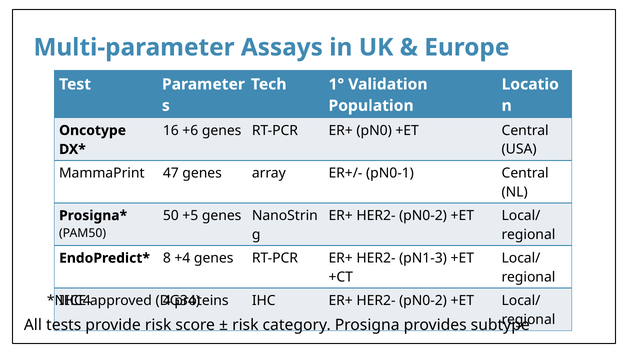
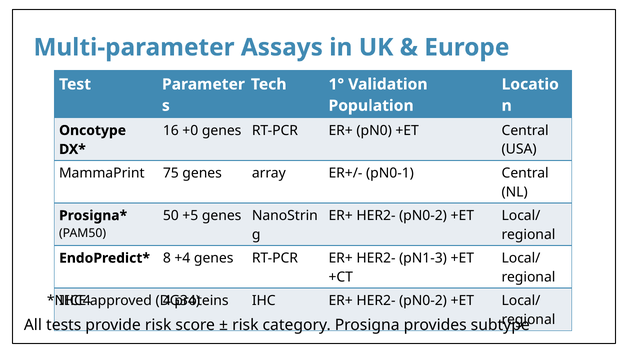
+6: +6 -> +0 (190, 131)
47: 47 -> 75 (171, 173)
